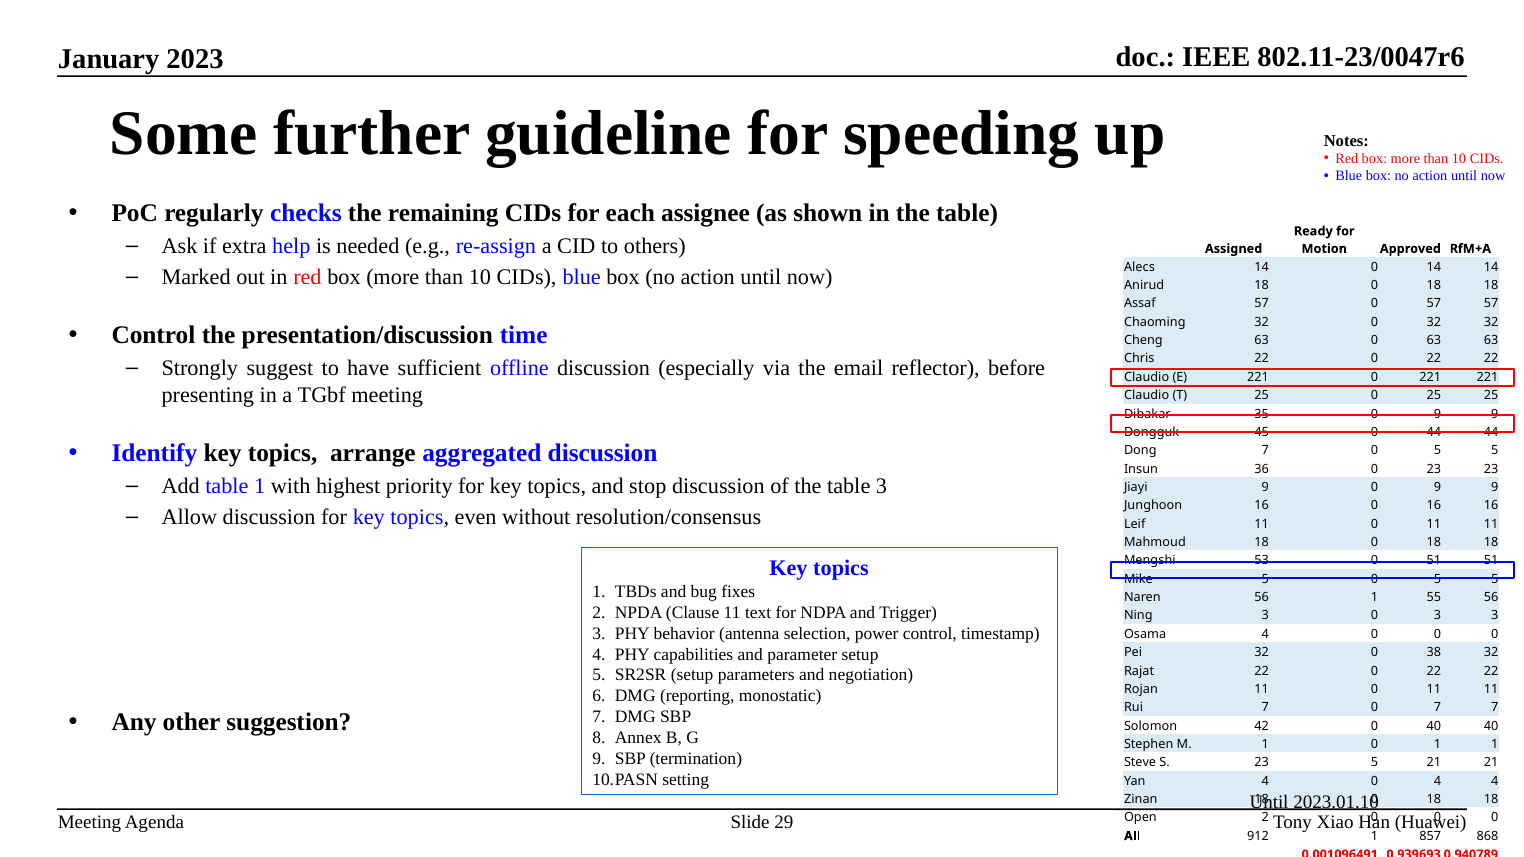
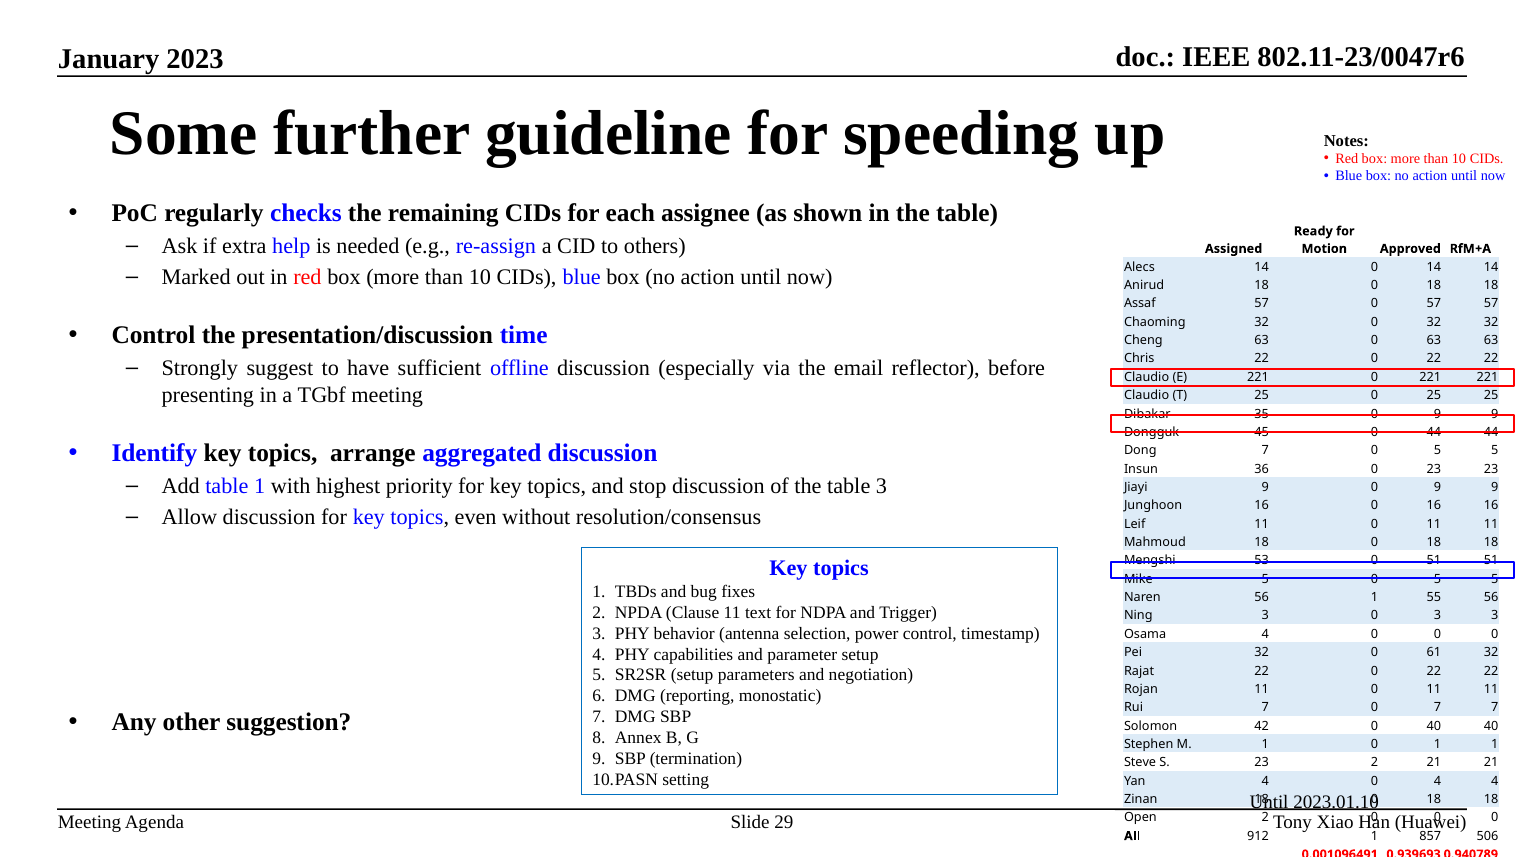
38: 38 -> 61 (1434, 653)
23 5: 5 -> 2 (1375, 763)
868: 868 -> 506 (1487, 836)
